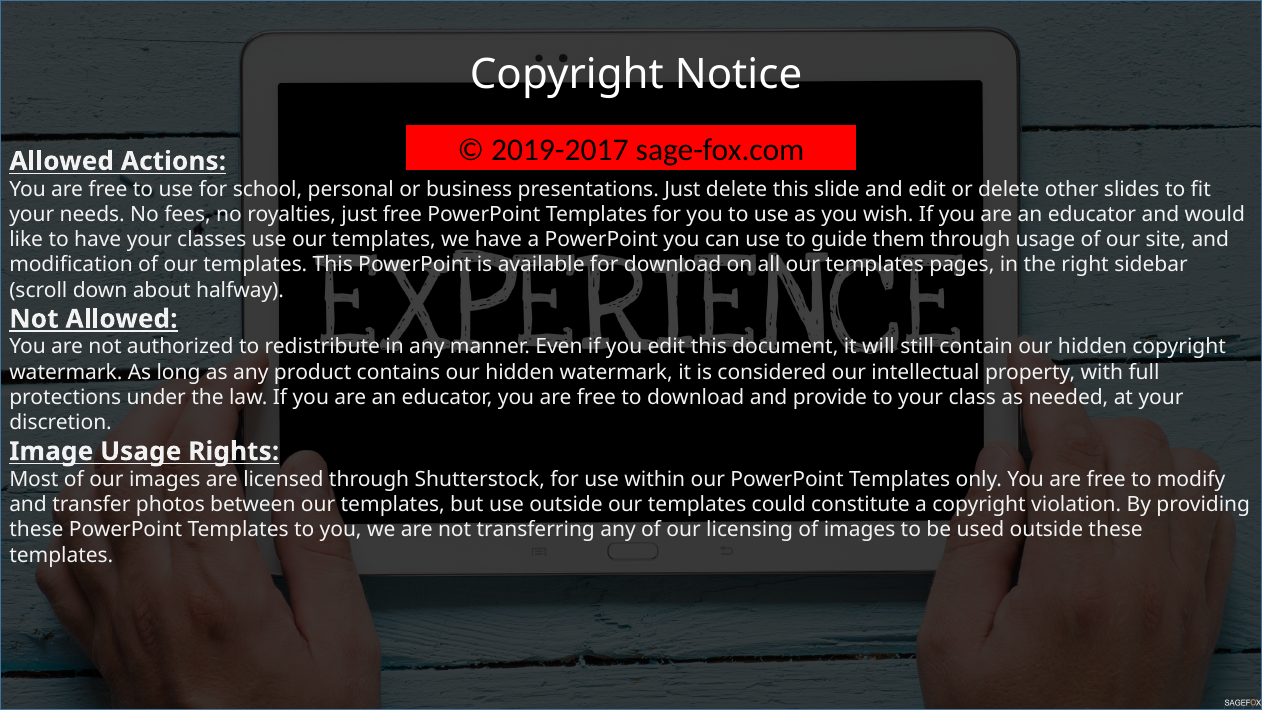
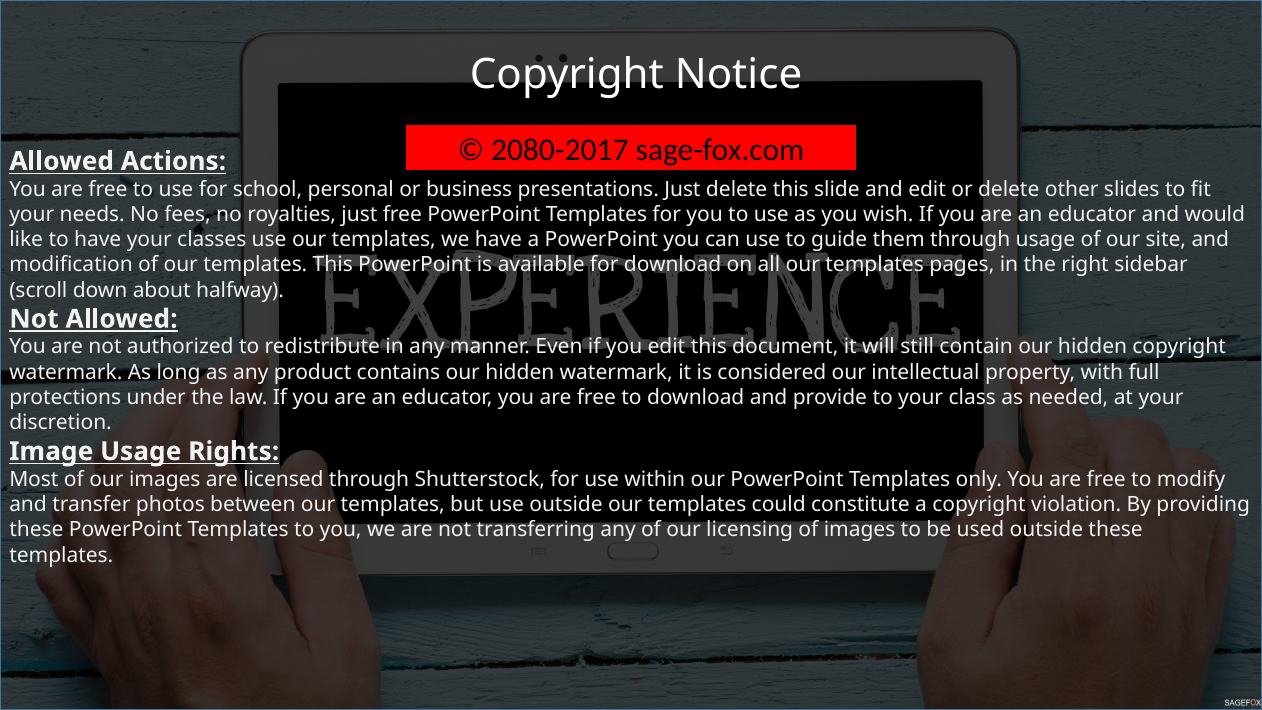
2019-2017: 2019-2017 -> 2080-2017 (560, 150)
